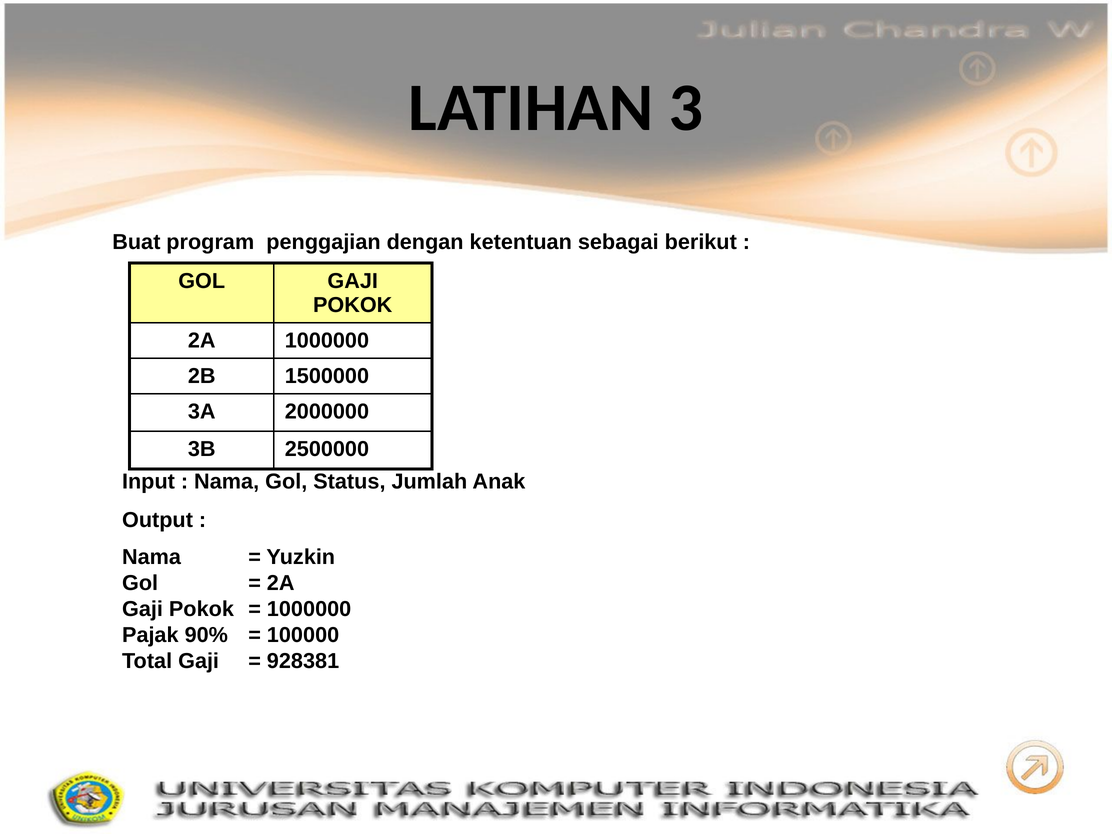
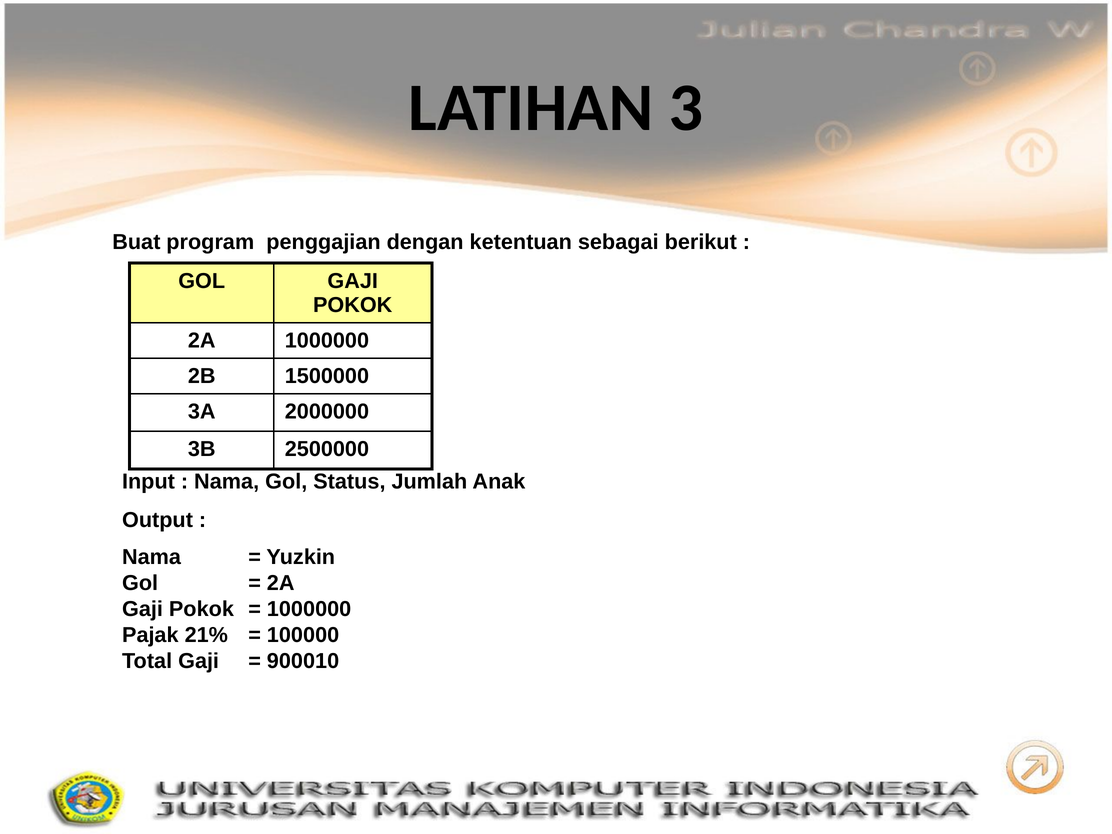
90%: 90% -> 21% (206, 635)
928381: 928381 -> 900010 (303, 661)
